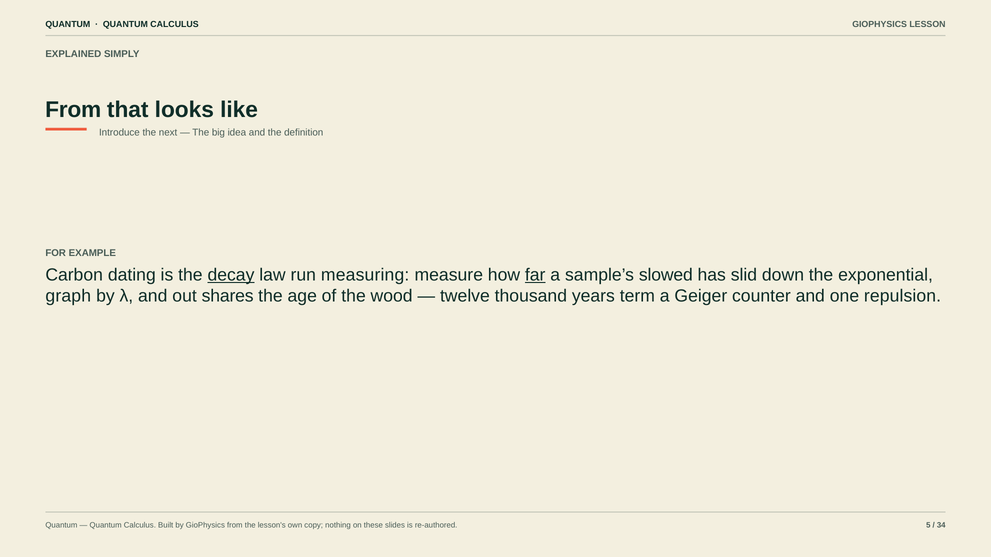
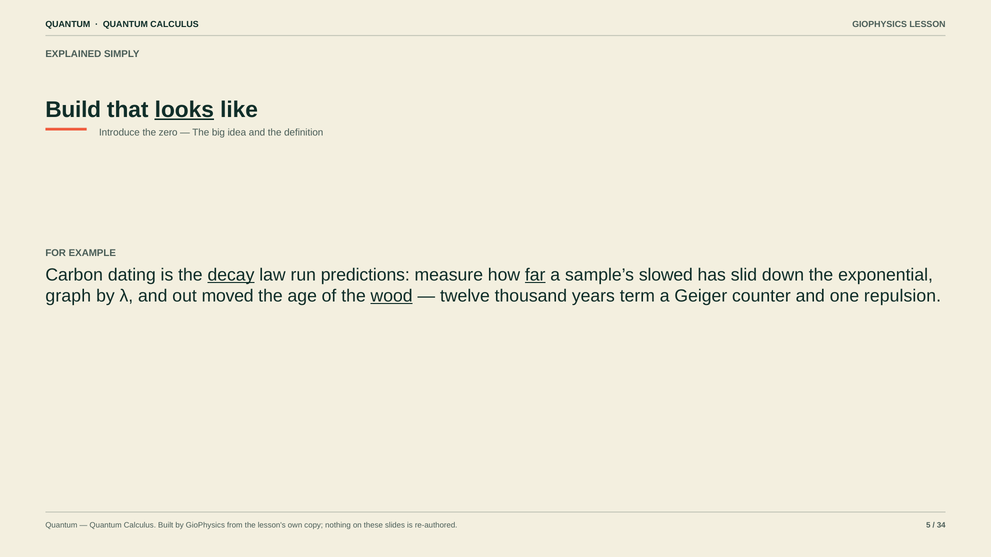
From: From -> Build (73, 110)
looks underline: none -> present (184, 110)
next: next -> zero (168, 132)
measuring: measuring -> predictions (365, 275)
shares: shares -> moved (228, 296)
wood underline: none -> present (392, 296)
